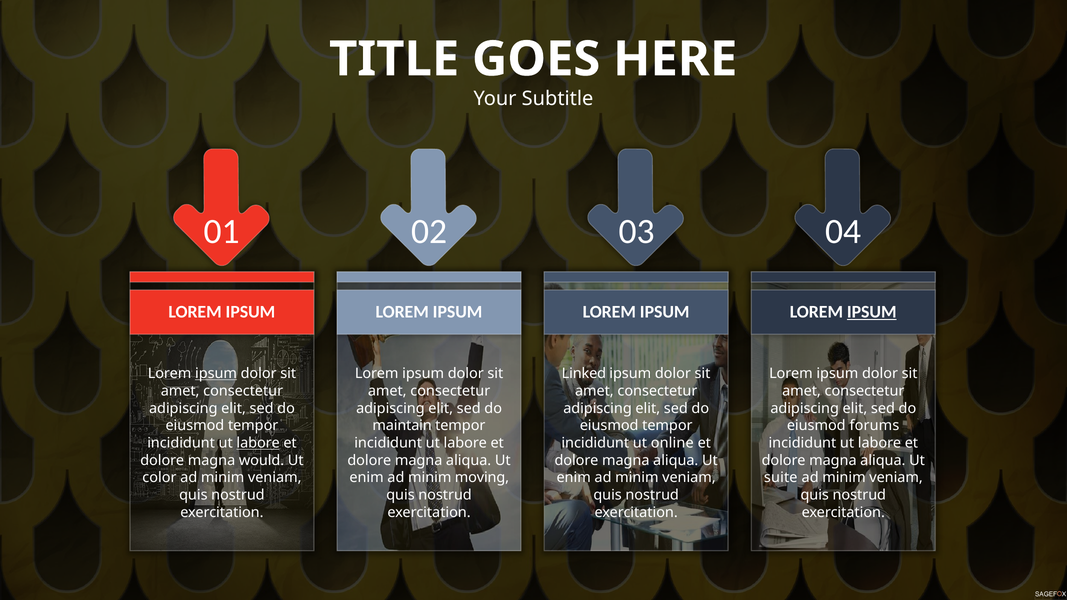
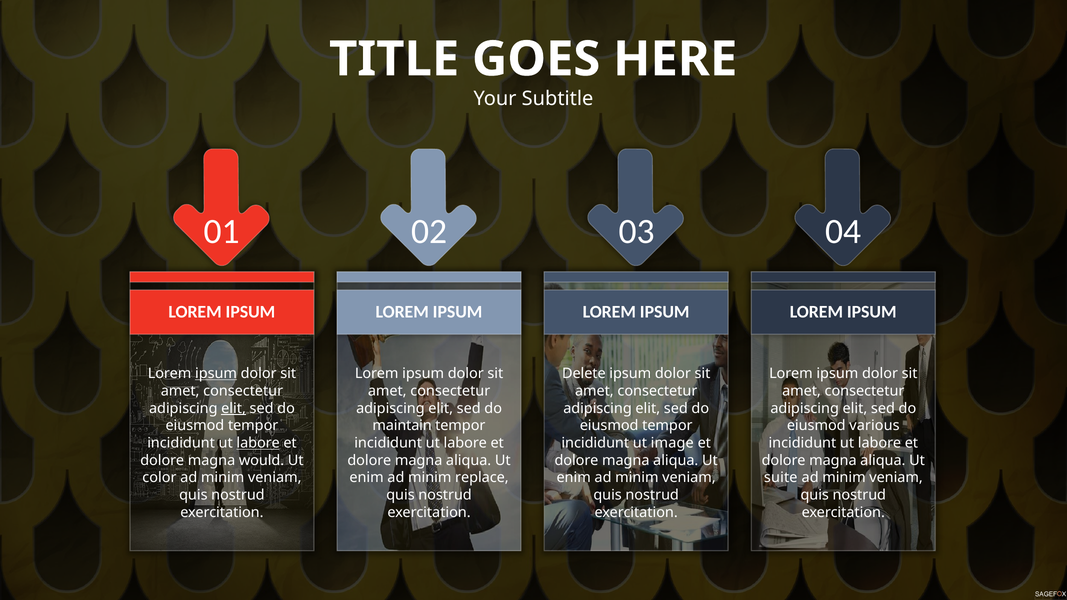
IPSUM underline: present -> none (872, 312)
Linked: Linked -> Delete (584, 374)
elit underline: none -> present (234, 408)
forums: forums -> various (874, 426)
online: online -> image (672, 443)
moving: moving -> replace (482, 478)
